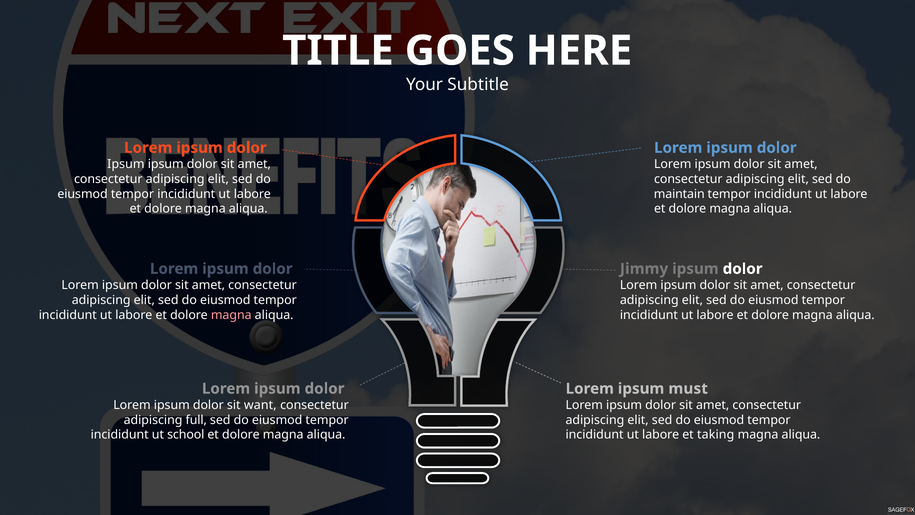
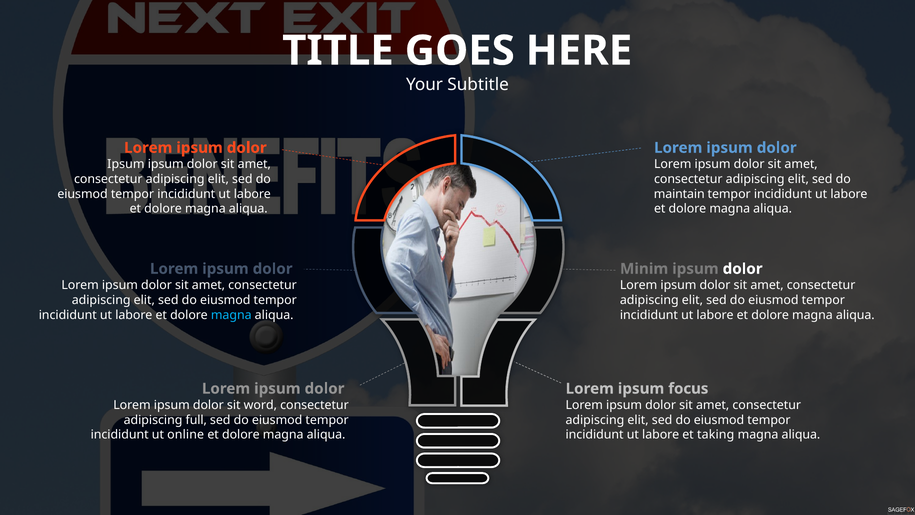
Jimmy: Jimmy -> Minim (644, 269)
magna colour: pink -> light blue (231, 315)
must: must -> focus (688, 388)
want: want -> word (260, 405)
school: school -> online (186, 435)
